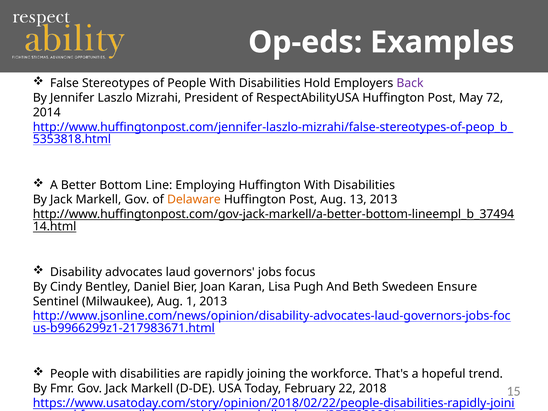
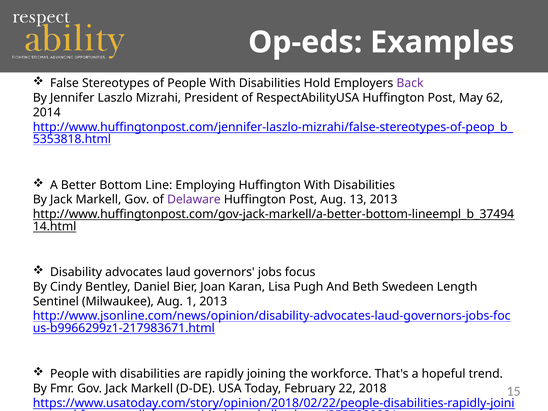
72: 72 -> 62 (495, 98)
Delaware colour: orange -> purple (194, 200)
Ensure: Ensure -> Length (457, 287)
